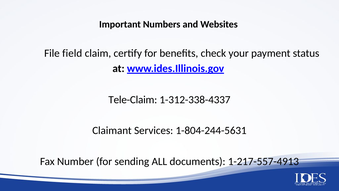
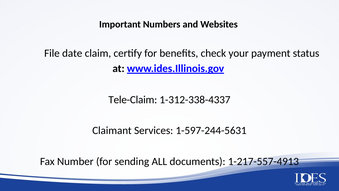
field: field -> date (72, 53)
1-804-244-5631: 1-804-244-5631 -> 1-597-244-5631 (211, 130)
